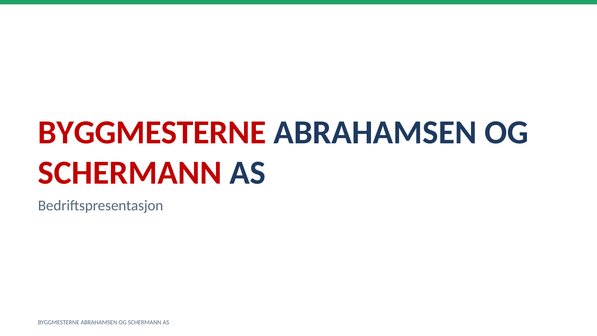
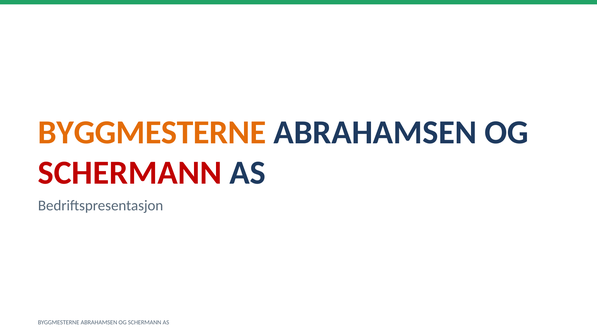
BYGGMESTERNE colour: red -> orange (152, 132)
